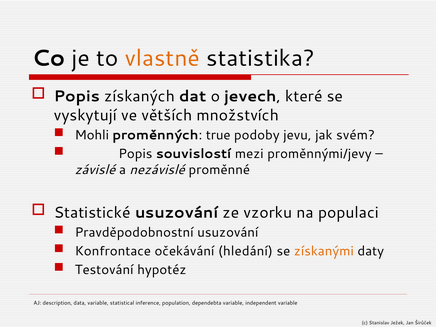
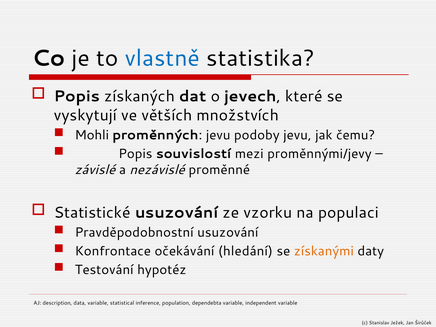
vlastně colour: orange -> blue (162, 58)
proměnných true: true -> jevu (218, 135)
svém: svém -> čemu (356, 135)
